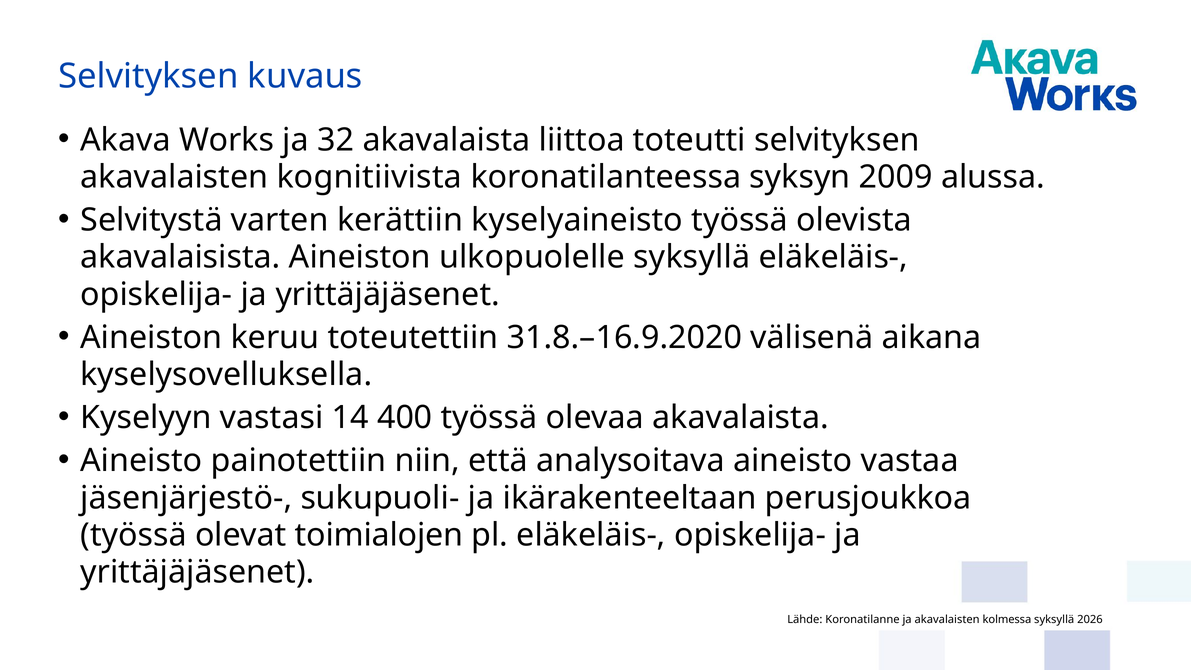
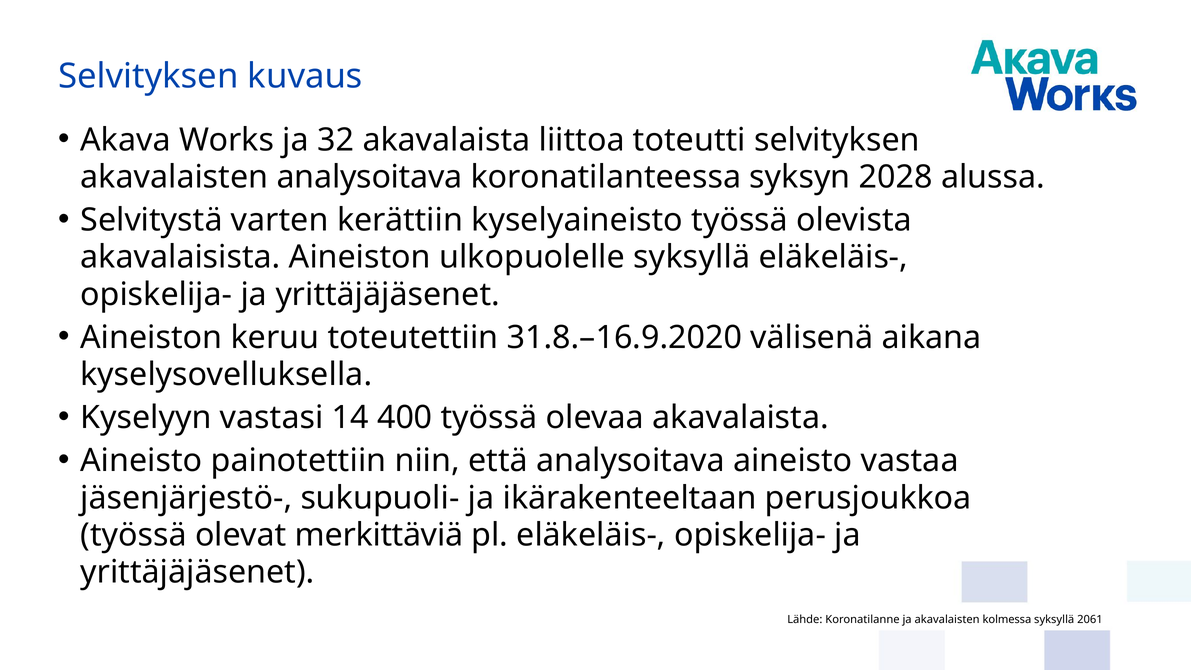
akavalaisten kognitiivista: kognitiivista -> analysoitava (370, 177)
2009: 2009 -> 2028 (896, 177)
toimialojen: toimialojen -> merkittäviä (379, 535)
2026: 2026 -> 2061 (1090, 619)
